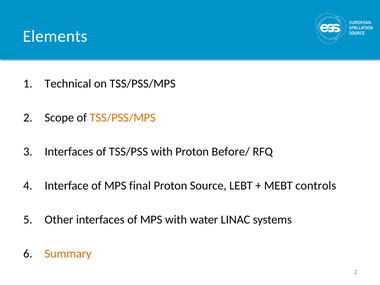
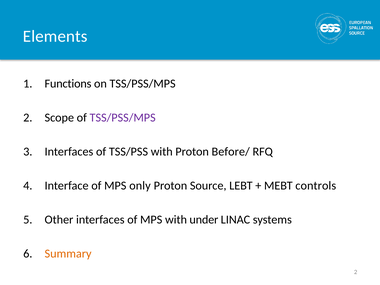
Technical: Technical -> Functions (68, 84)
TSS/PSS/MPS colour: orange -> purple (123, 118)
final: final -> only (140, 186)
water: water -> under (204, 220)
